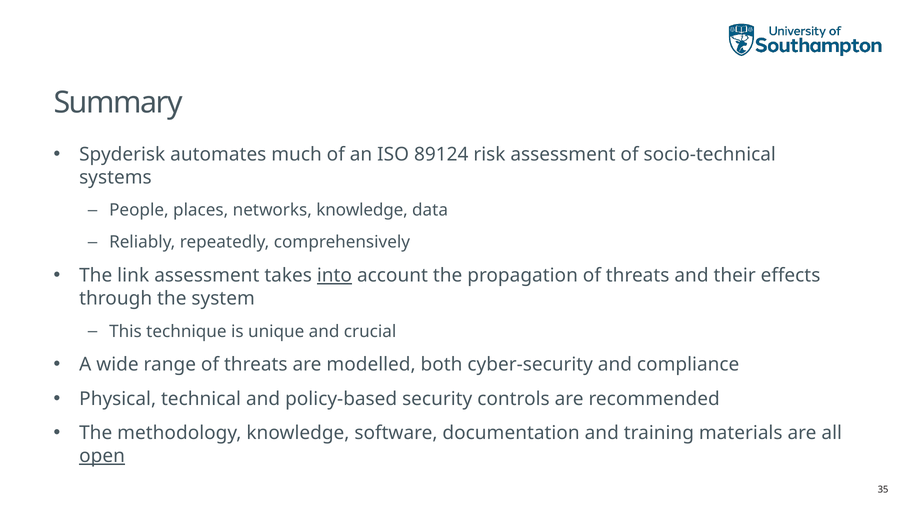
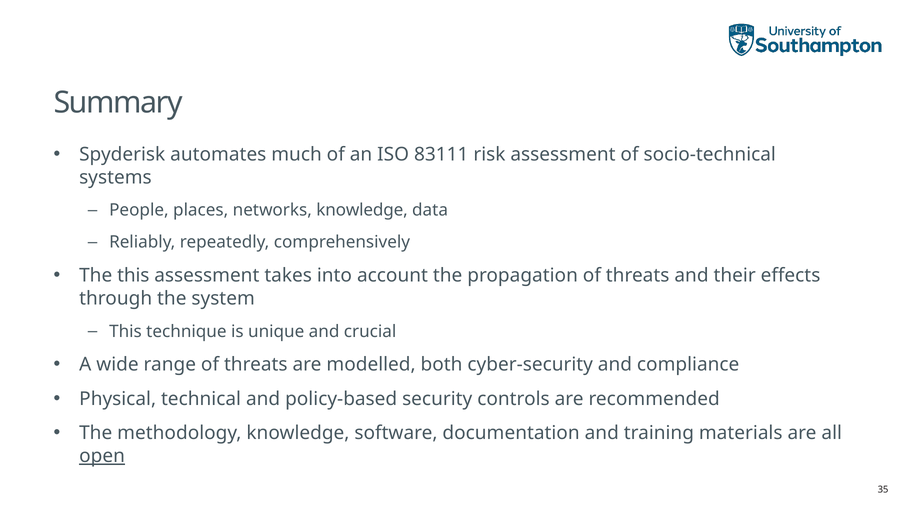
89124: 89124 -> 83111 (441, 154)
The link: link -> this (133, 275)
into underline: present -> none (334, 275)
